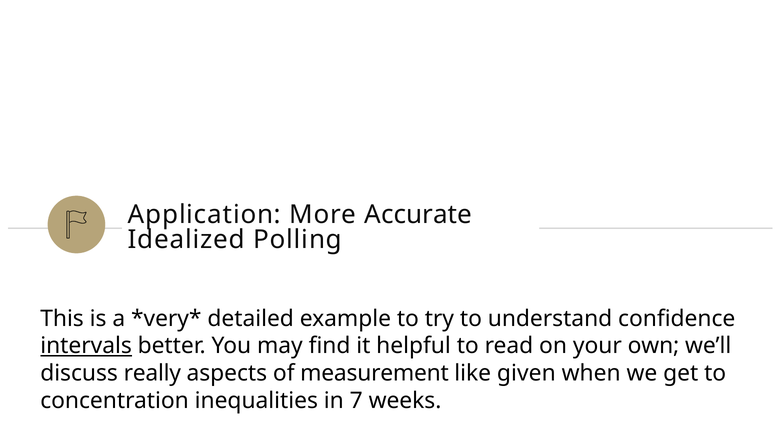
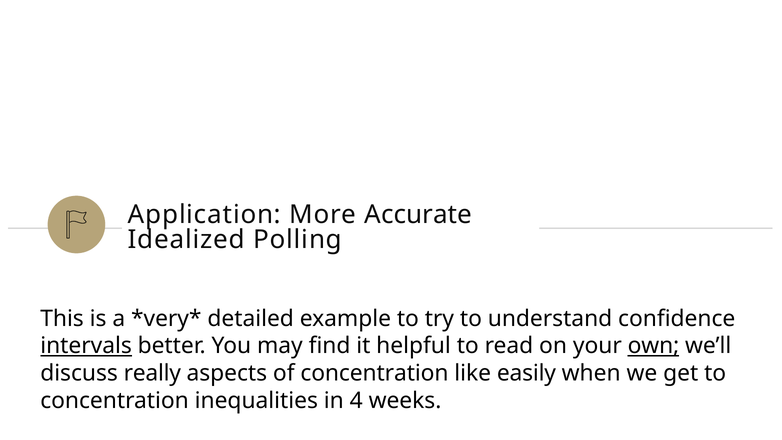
own underline: none -> present (653, 346)
of measurement: measurement -> concentration (374, 373)
given: given -> easily (526, 373)
7: 7 -> 4 (356, 401)
